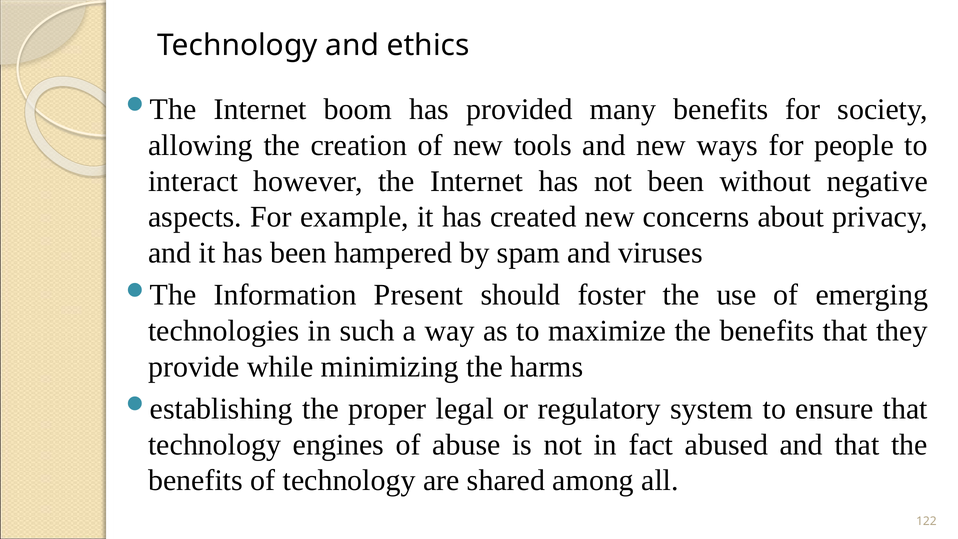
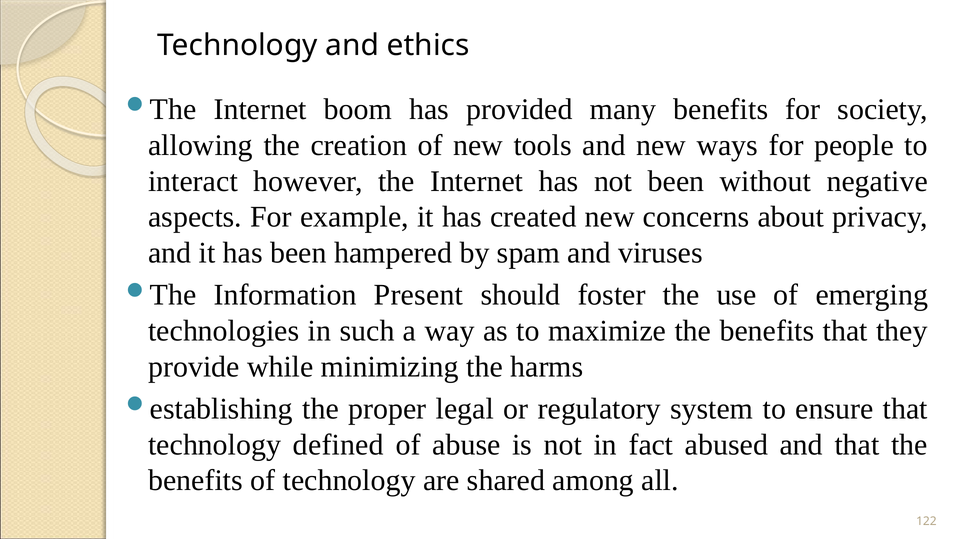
engines: engines -> defined (338, 445)
